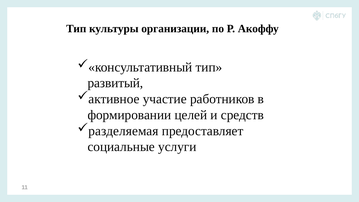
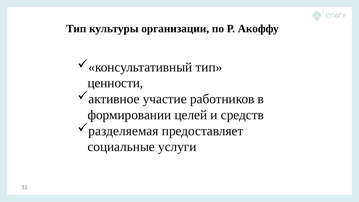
развитый: развитый -> ценности (115, 83)
